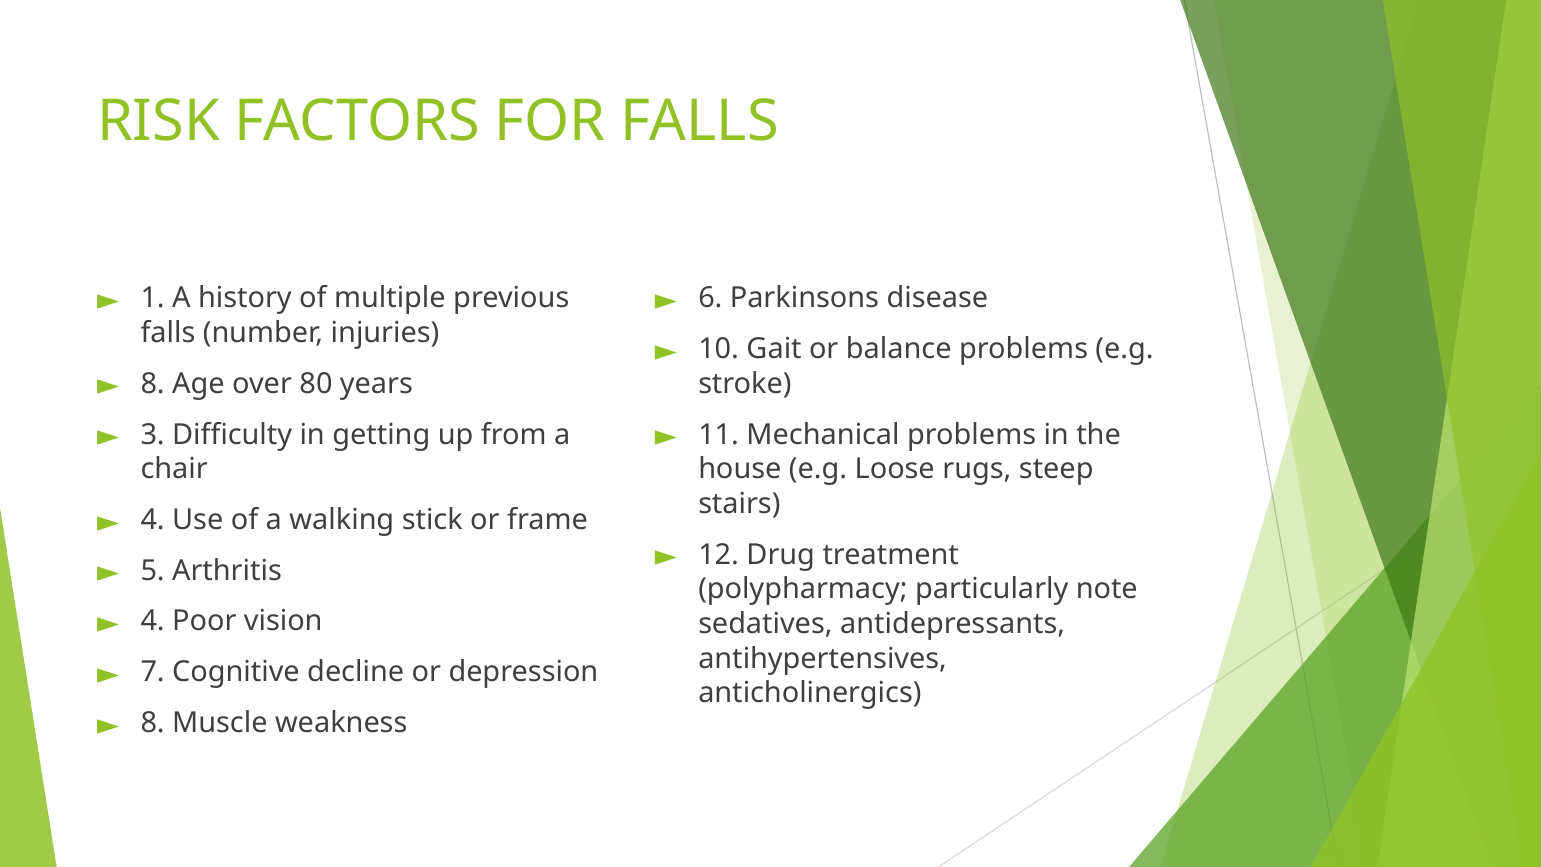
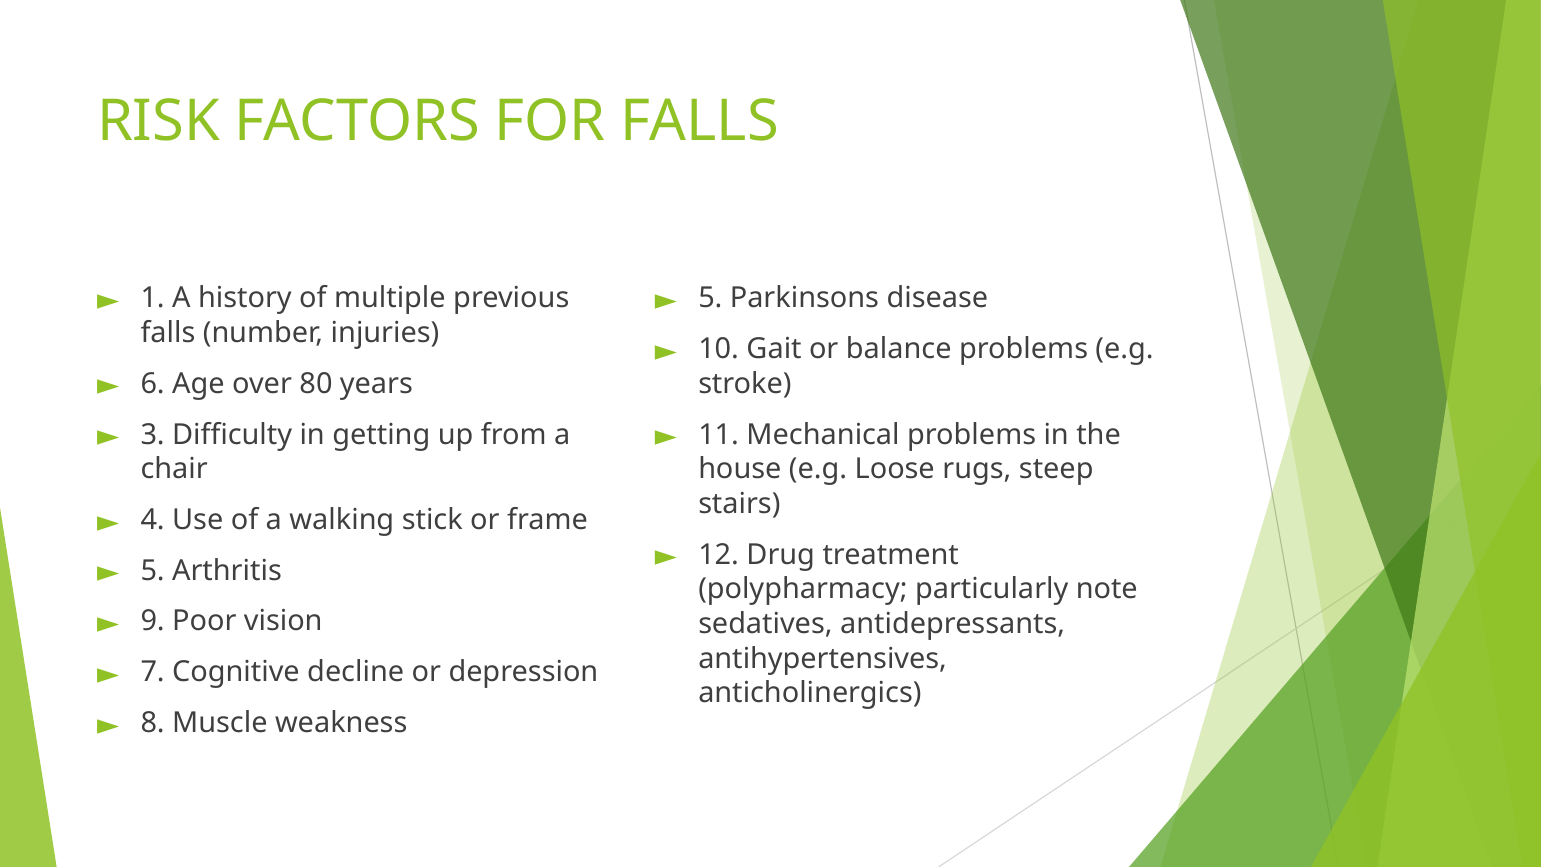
6: 6 -> 5 (710, 298)
8: 8 -> 6 (153, 384)
4: 4 -> 9 (153, 621)
